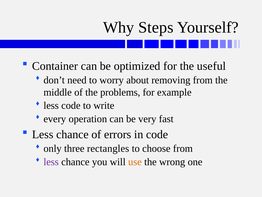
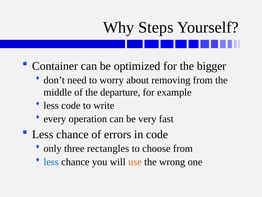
useful: useful -> bigger (212, 66)
problems: problems -> departure (120, 92)
less colour: purple -> blue (51, 161)
